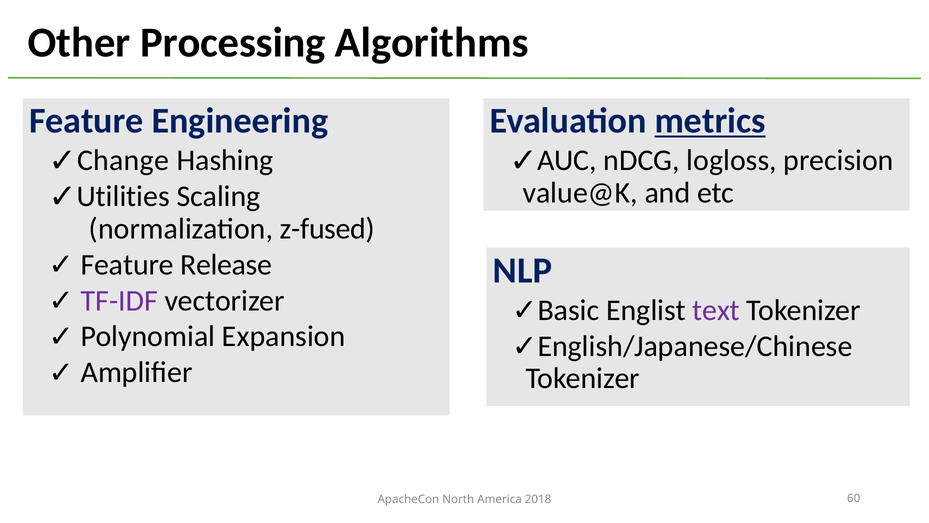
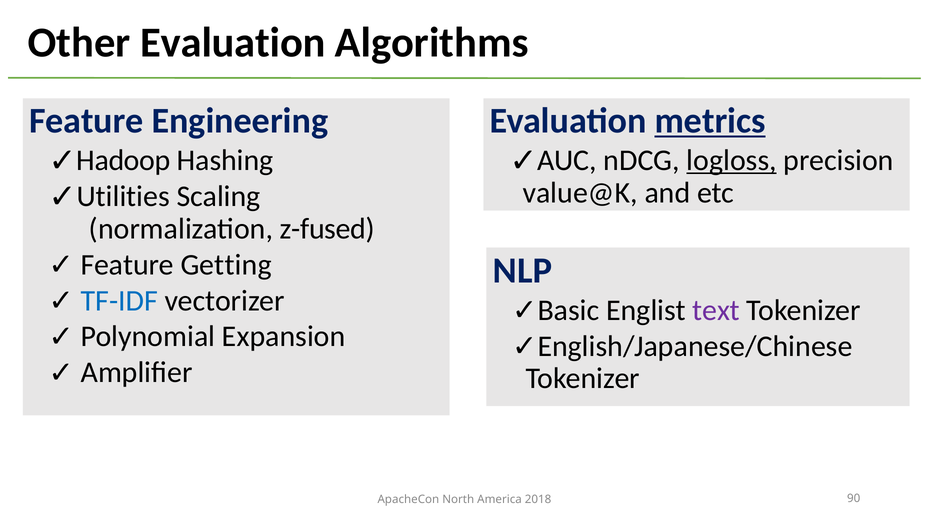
Other Processing: Processing -> Evaluation (233, 43)
Change: Change -> Hadoop (123, 160)
logloss underline: none -> present (732, 160)
Release: Release -> Getting (226, 264)
TF-IDF colour: purple -> blue (119, 300)
60: 60 -> 90 (854, 498)
